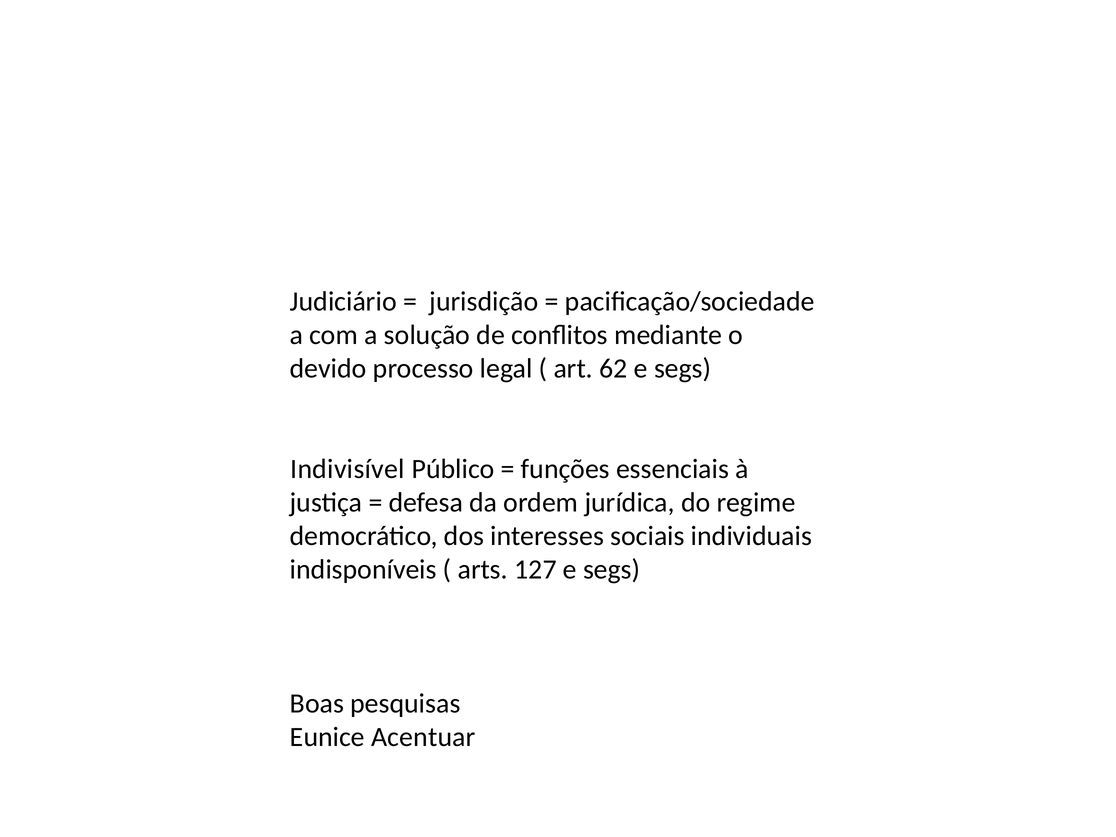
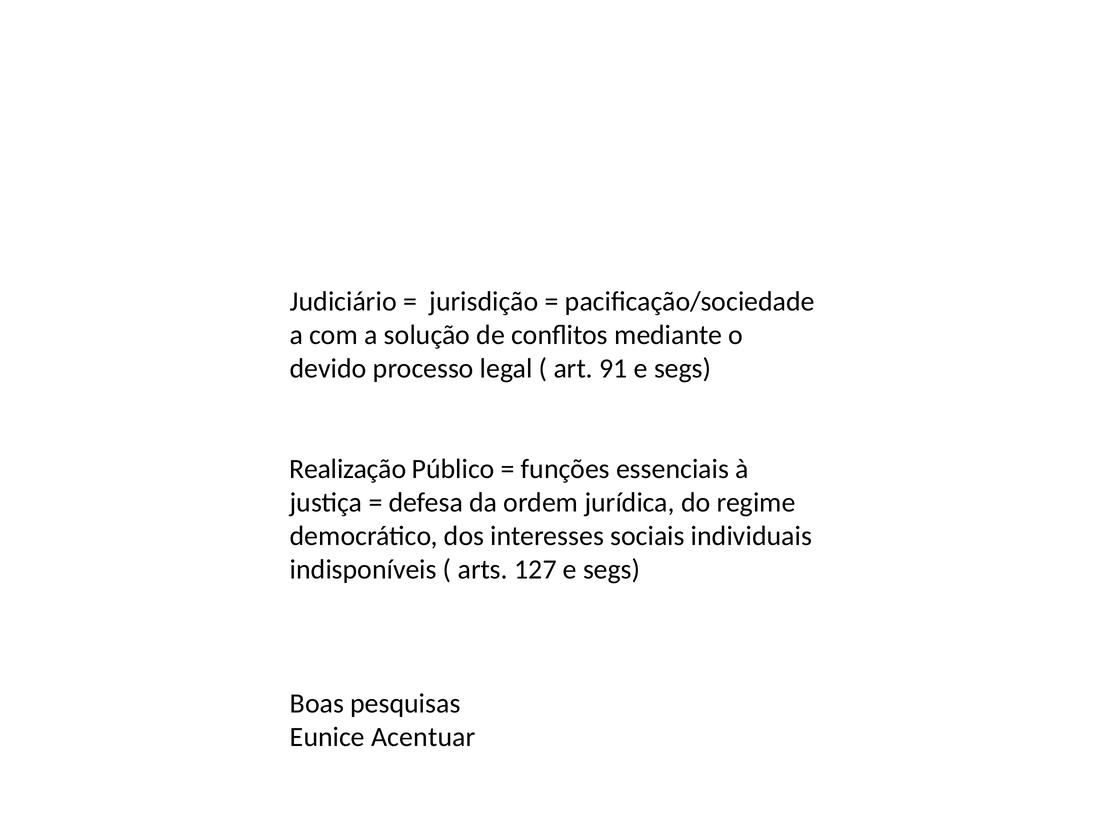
62: 62 -> 91 (613, 369)
Indivisível: Indivisível -> Realização (348, 469)
